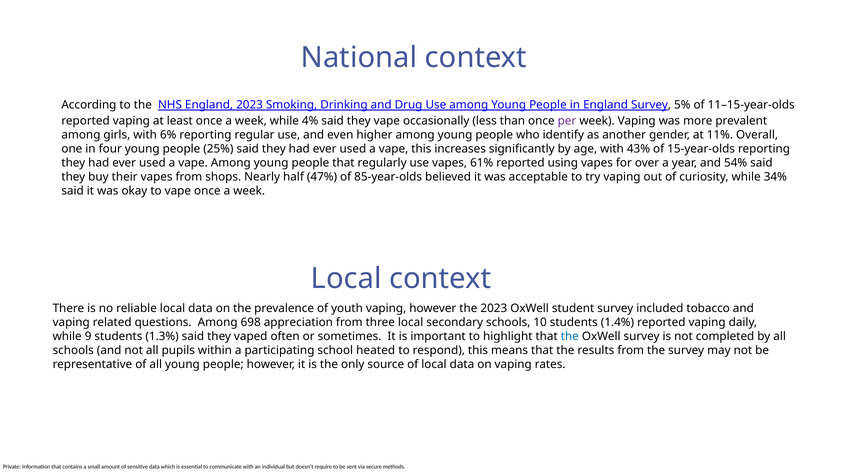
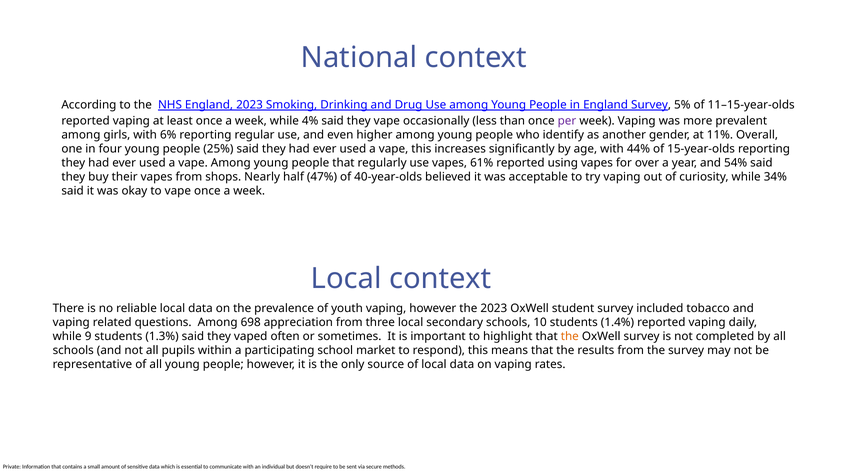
43%: 43% -> 44% (638, 149)
85-year-olds: 85-year-olds -> 40-year-olds (388, 177)
the colour: blue -> orange (570, 336)
heated: heated -> market (376, 350)
